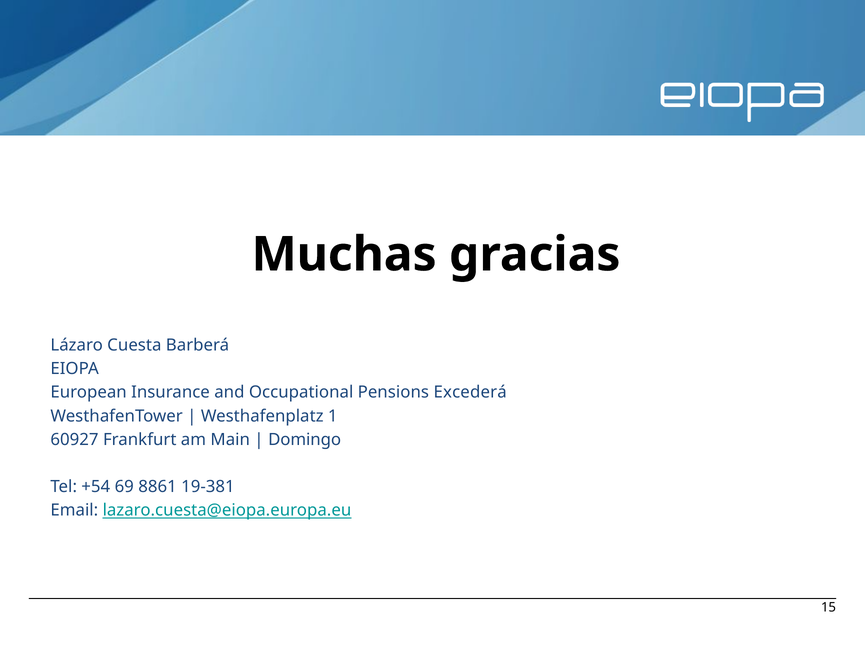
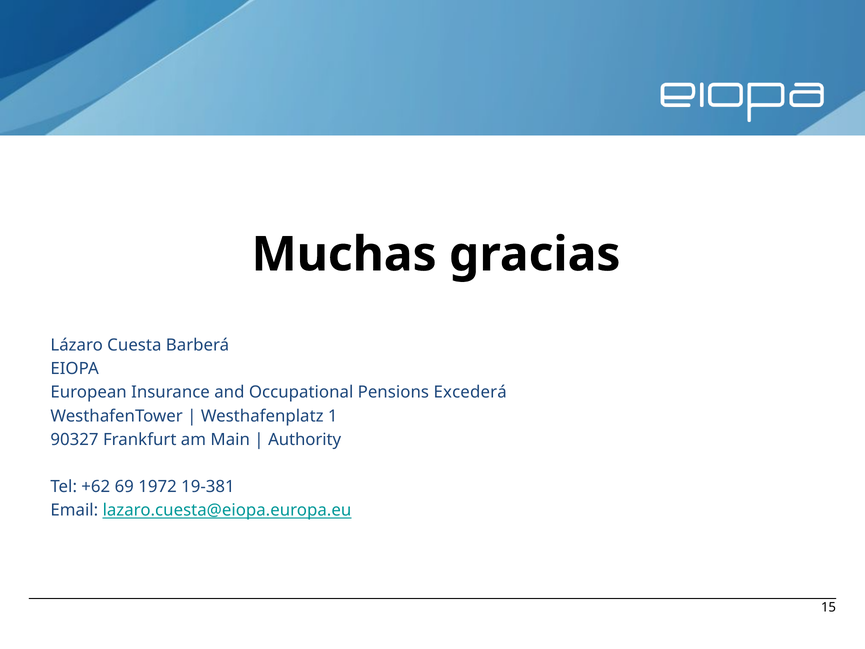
60927: 60927 -> 90327 (75, 439)
Domingo: Domingo -> Authority (305, 439)
+54: +54 -> +62 (96, 487)
8861: 8861 -> 1972 (158, 487)
